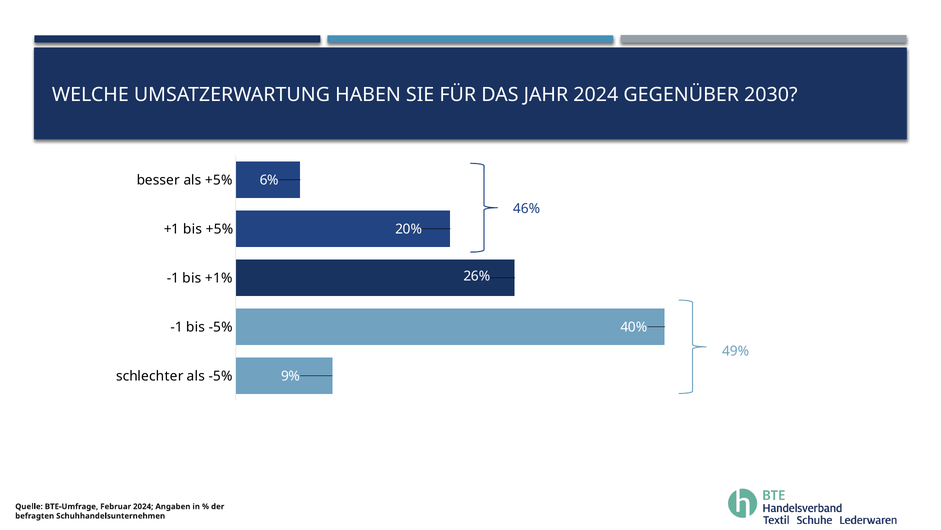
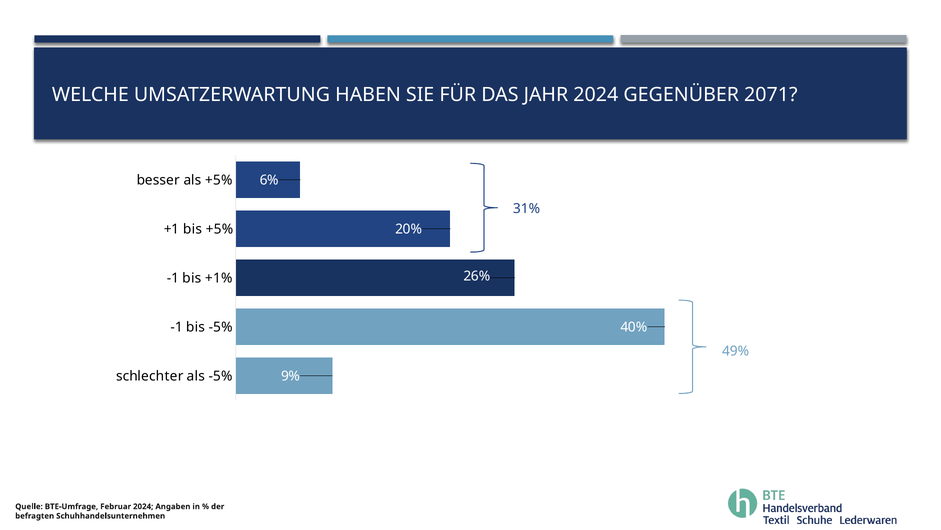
2030: 2030 -> 2071 (771, 95)
46%: 46% -> 31% (527, 208)
